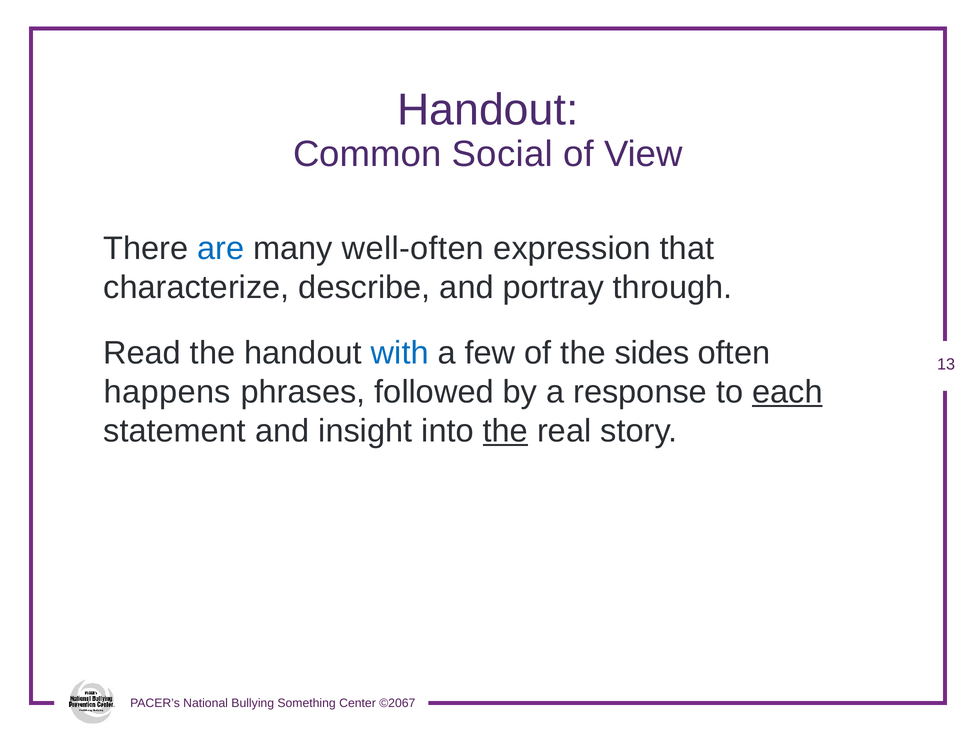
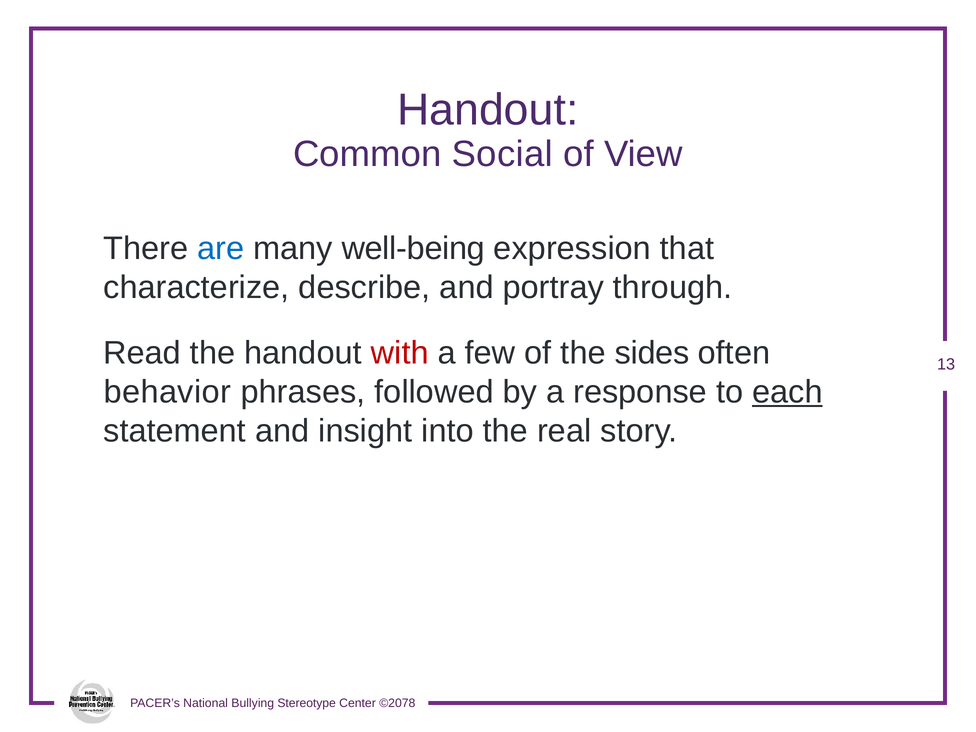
well-often: well-often -> well-being (413, 249)
with colour: blue -> red (400, 353)
happens: happens -> behavior (167, 392)
the underline: present -> none (505, 431)
Something: Something -> Stereotype (307, 703)
©2067: ©2067 -> ©2078 (397, 703)
